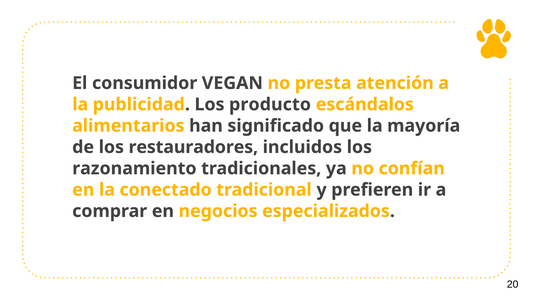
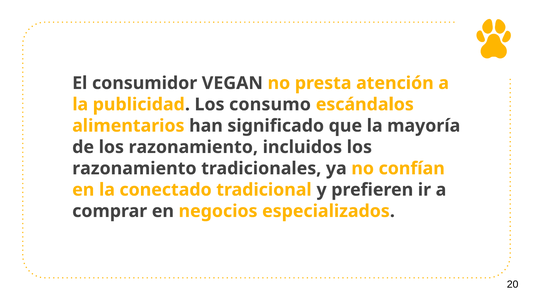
producto: producto -> consumo (270, 104)
de los restauradores: restauradores -> razonamiento (193, 147)
